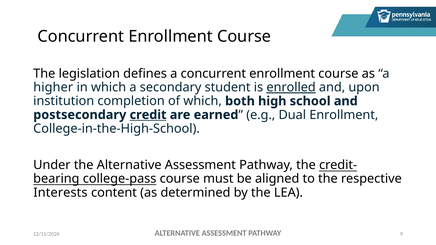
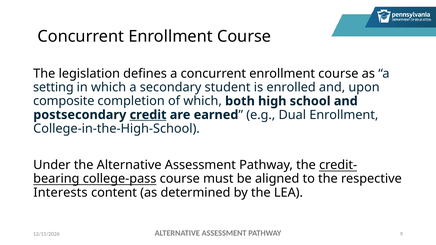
higher: higher -> setting (53, 87)
enrolled underline: present -> none (291, 87)
institution: institution -> composite (64, 101)
